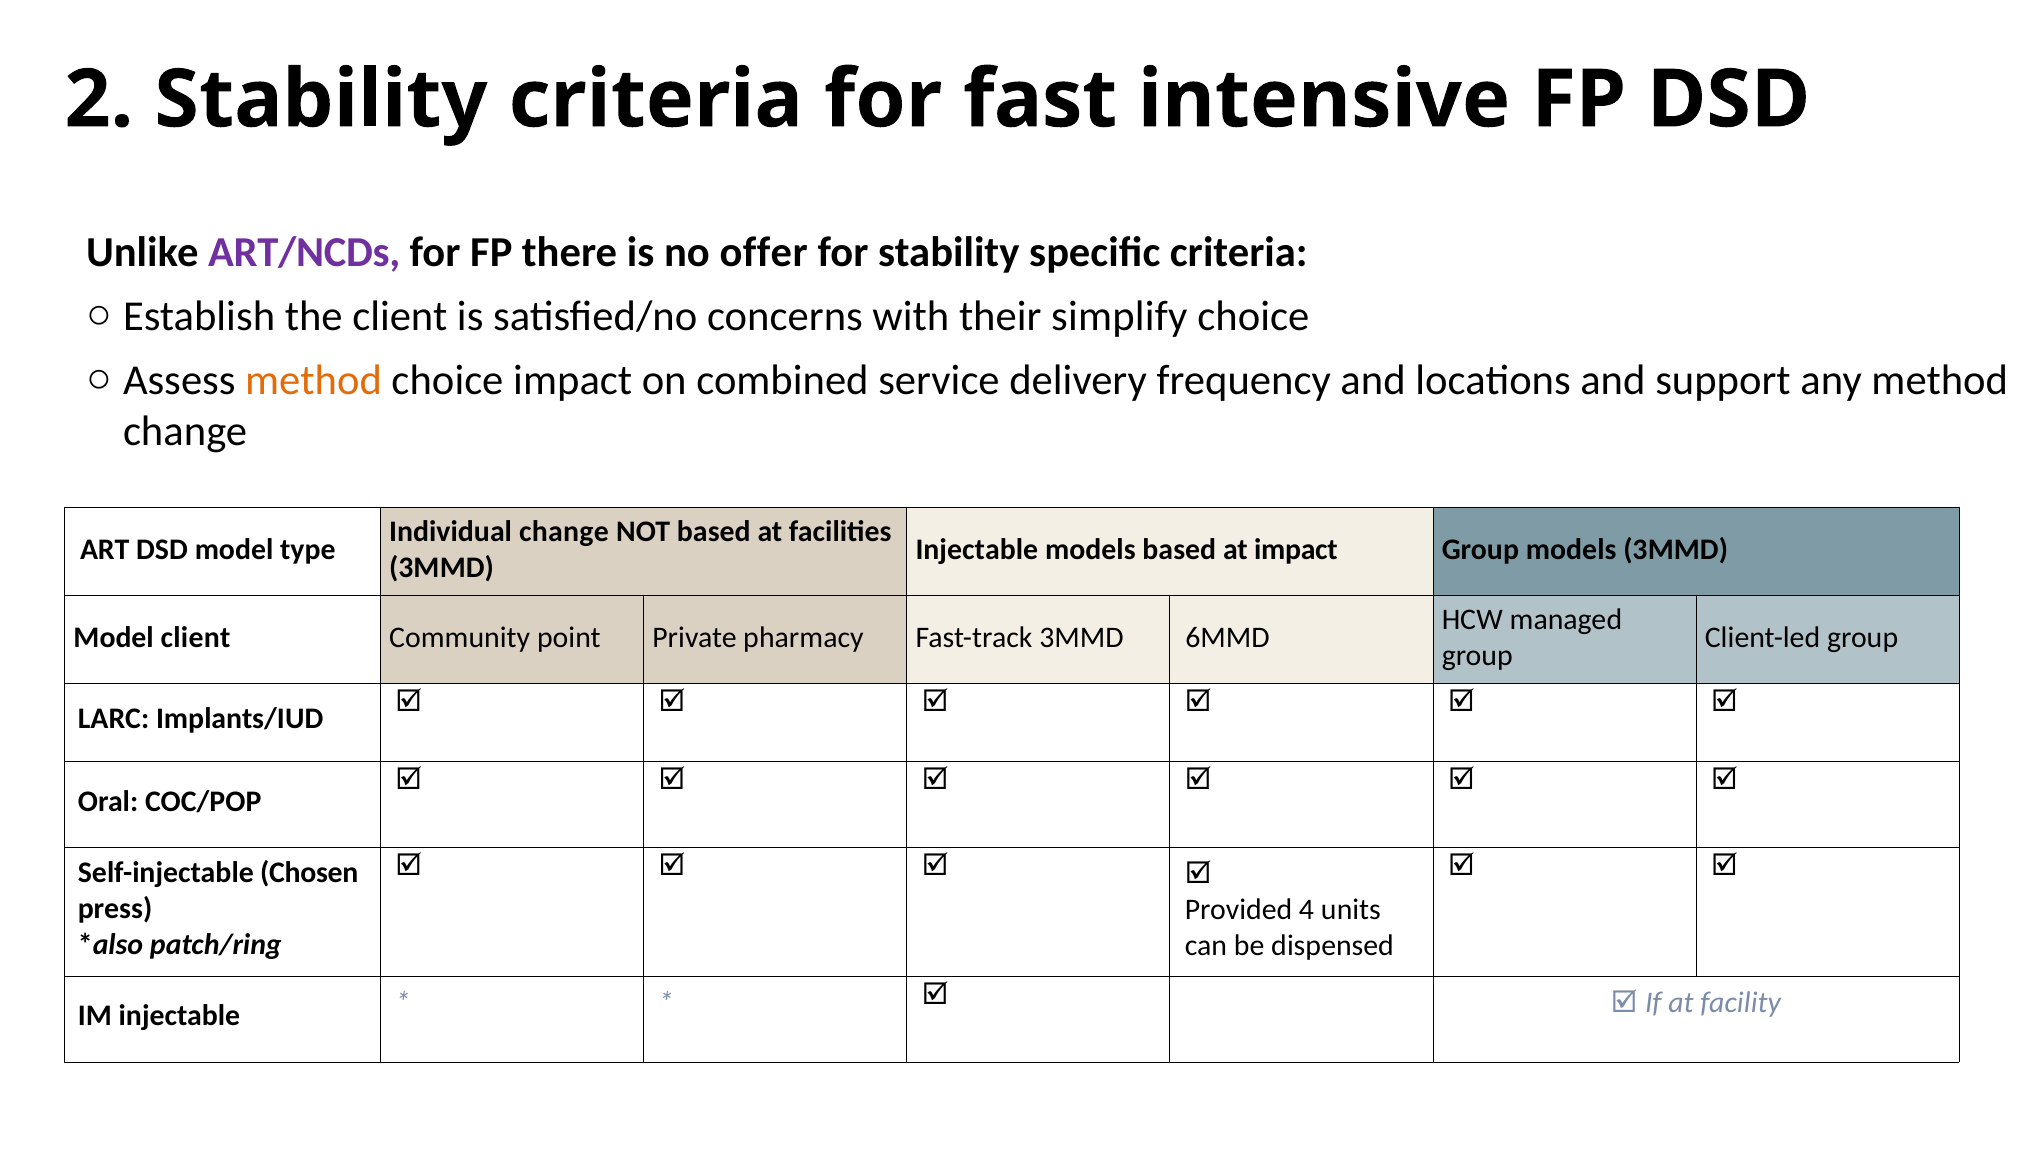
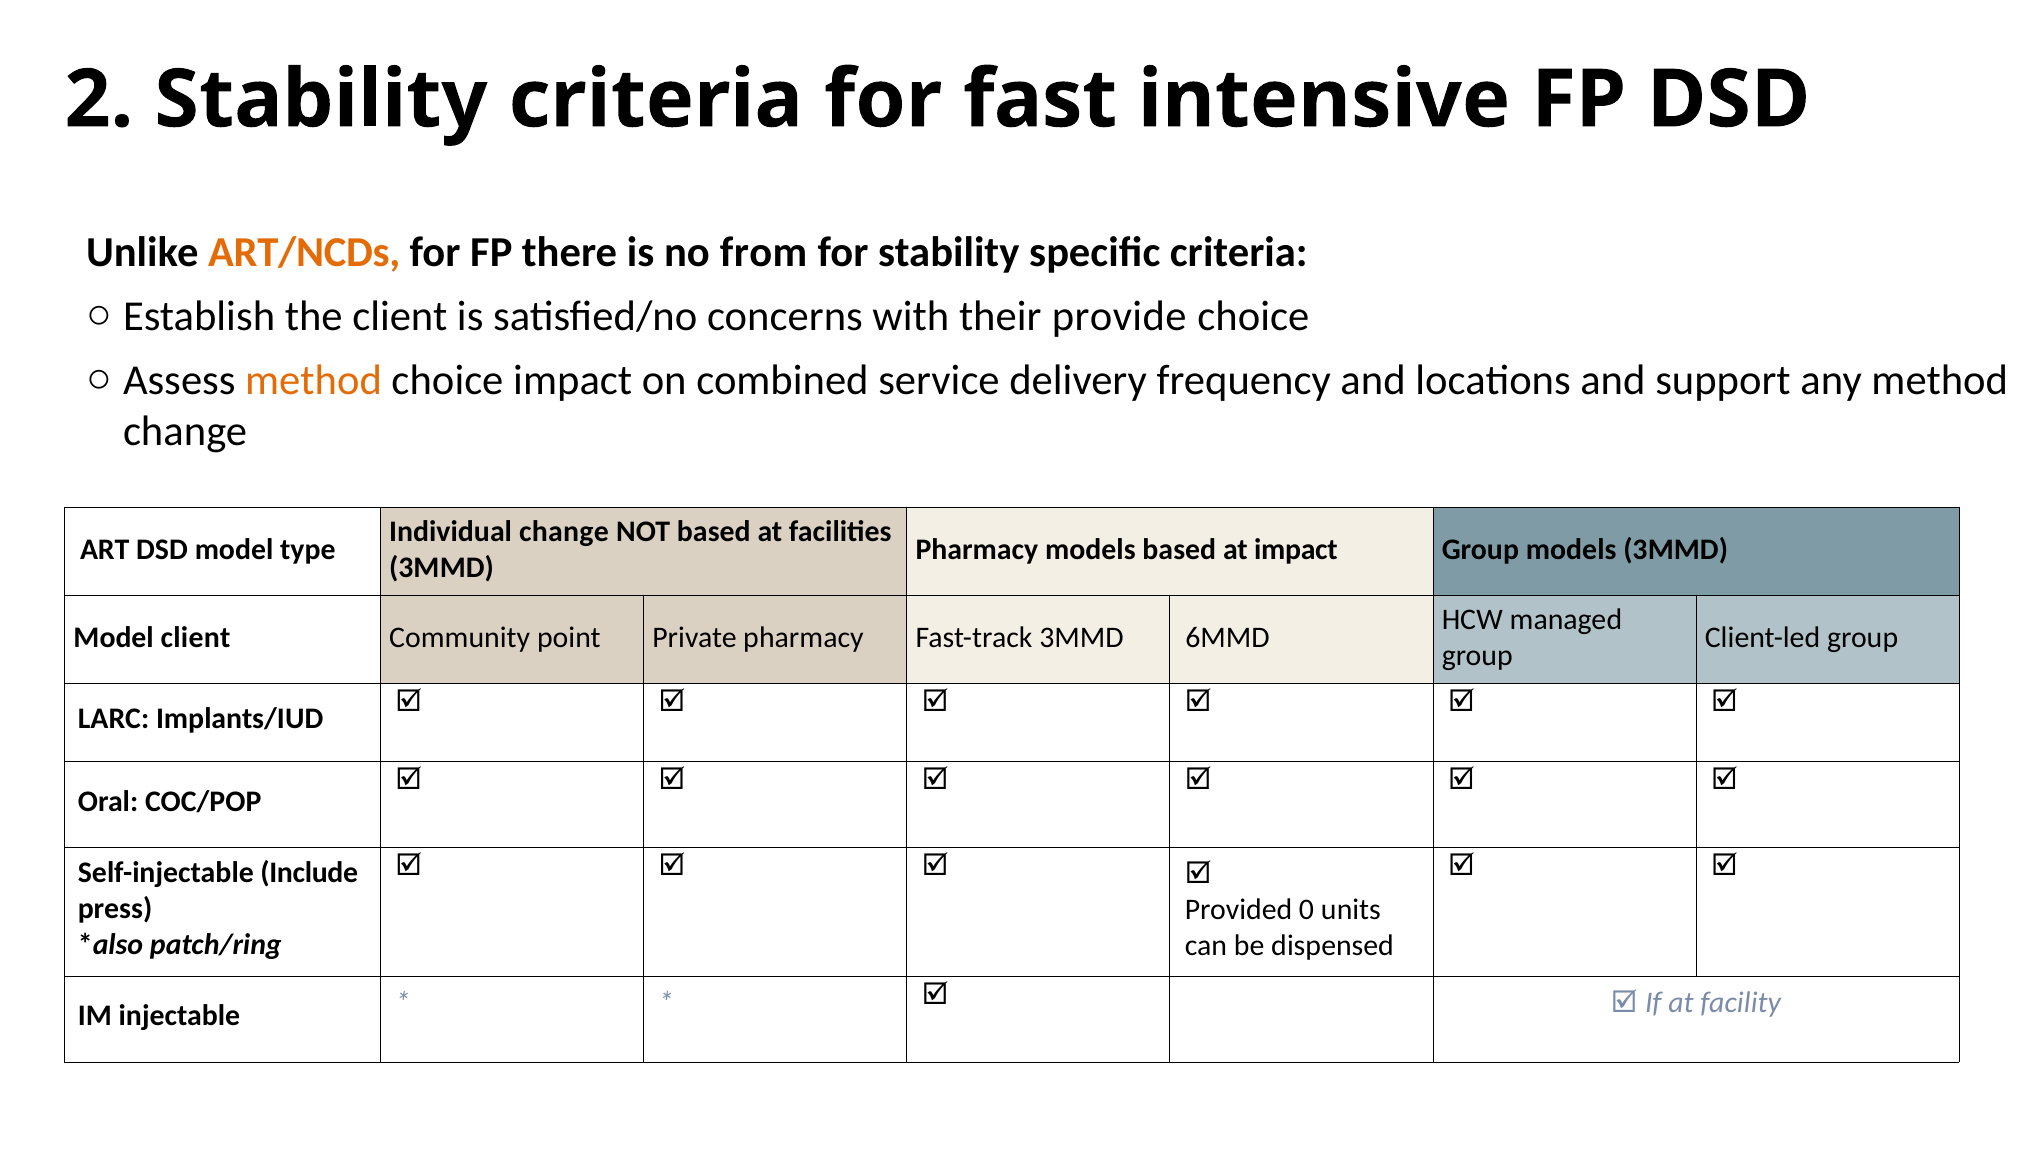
ART/NCDs colour: purple -> orange (304, 253)
offer: offer -> from (764, 253)
simplify: simplify -> provide (1119, 317)
Injectable: Injectable -> Pharmacy (977, 550)
Chosen: Chosen -> Include (309, 872)
4: 4 -> 0 (1307, 910)
